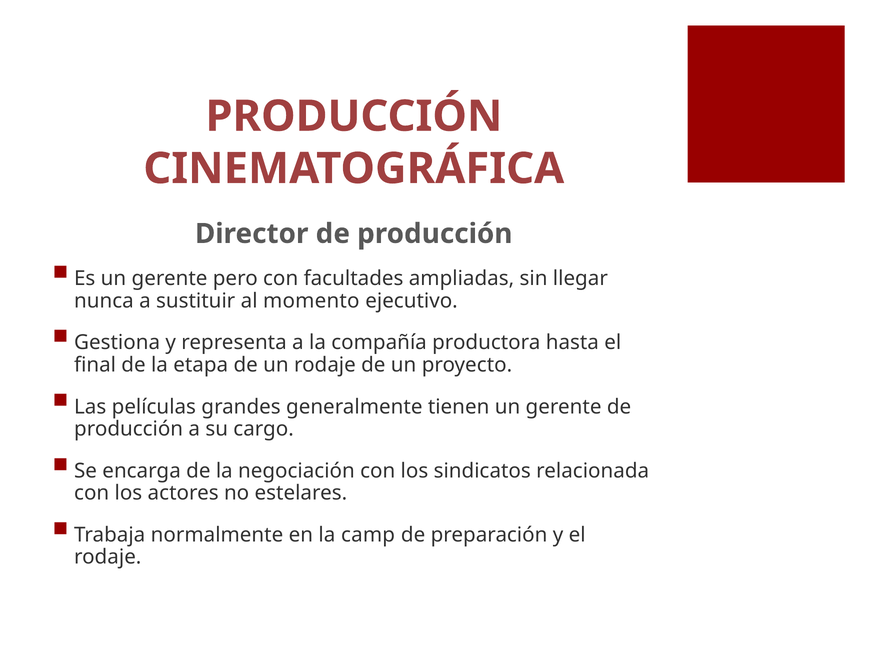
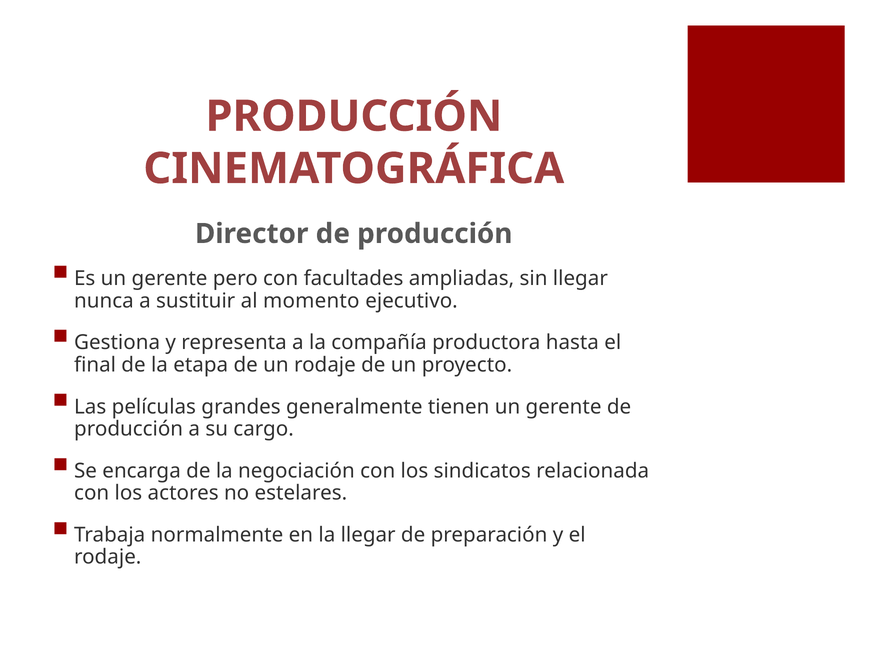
la camp: camp -> llegar (368, 535)
